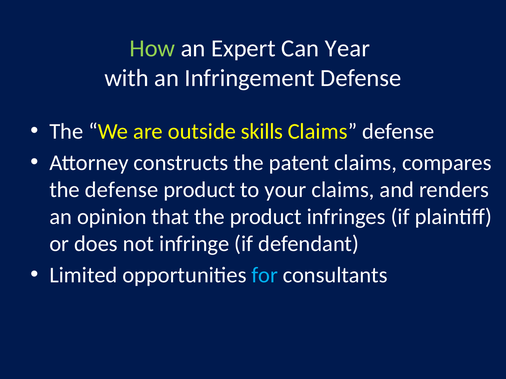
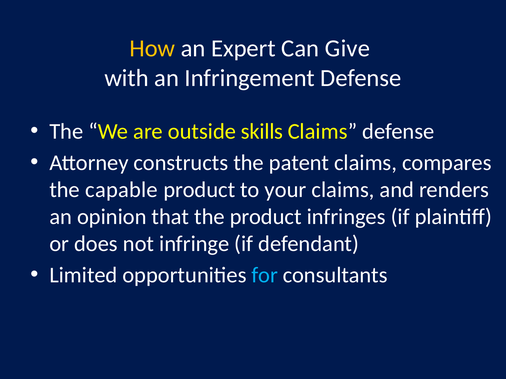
How colour: light green -> yellow (152, 49)
Year: Year -> Give (348, 49)
the defense: defense -> capable (121, 190)
